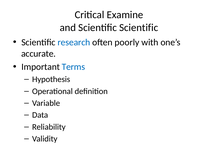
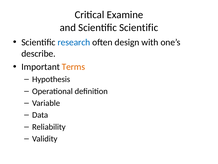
poorly: poorly -> design (127, 42)
accurate: accurate -> describe (38, 53)
Terms colour: blue -> orange (73, 67)
